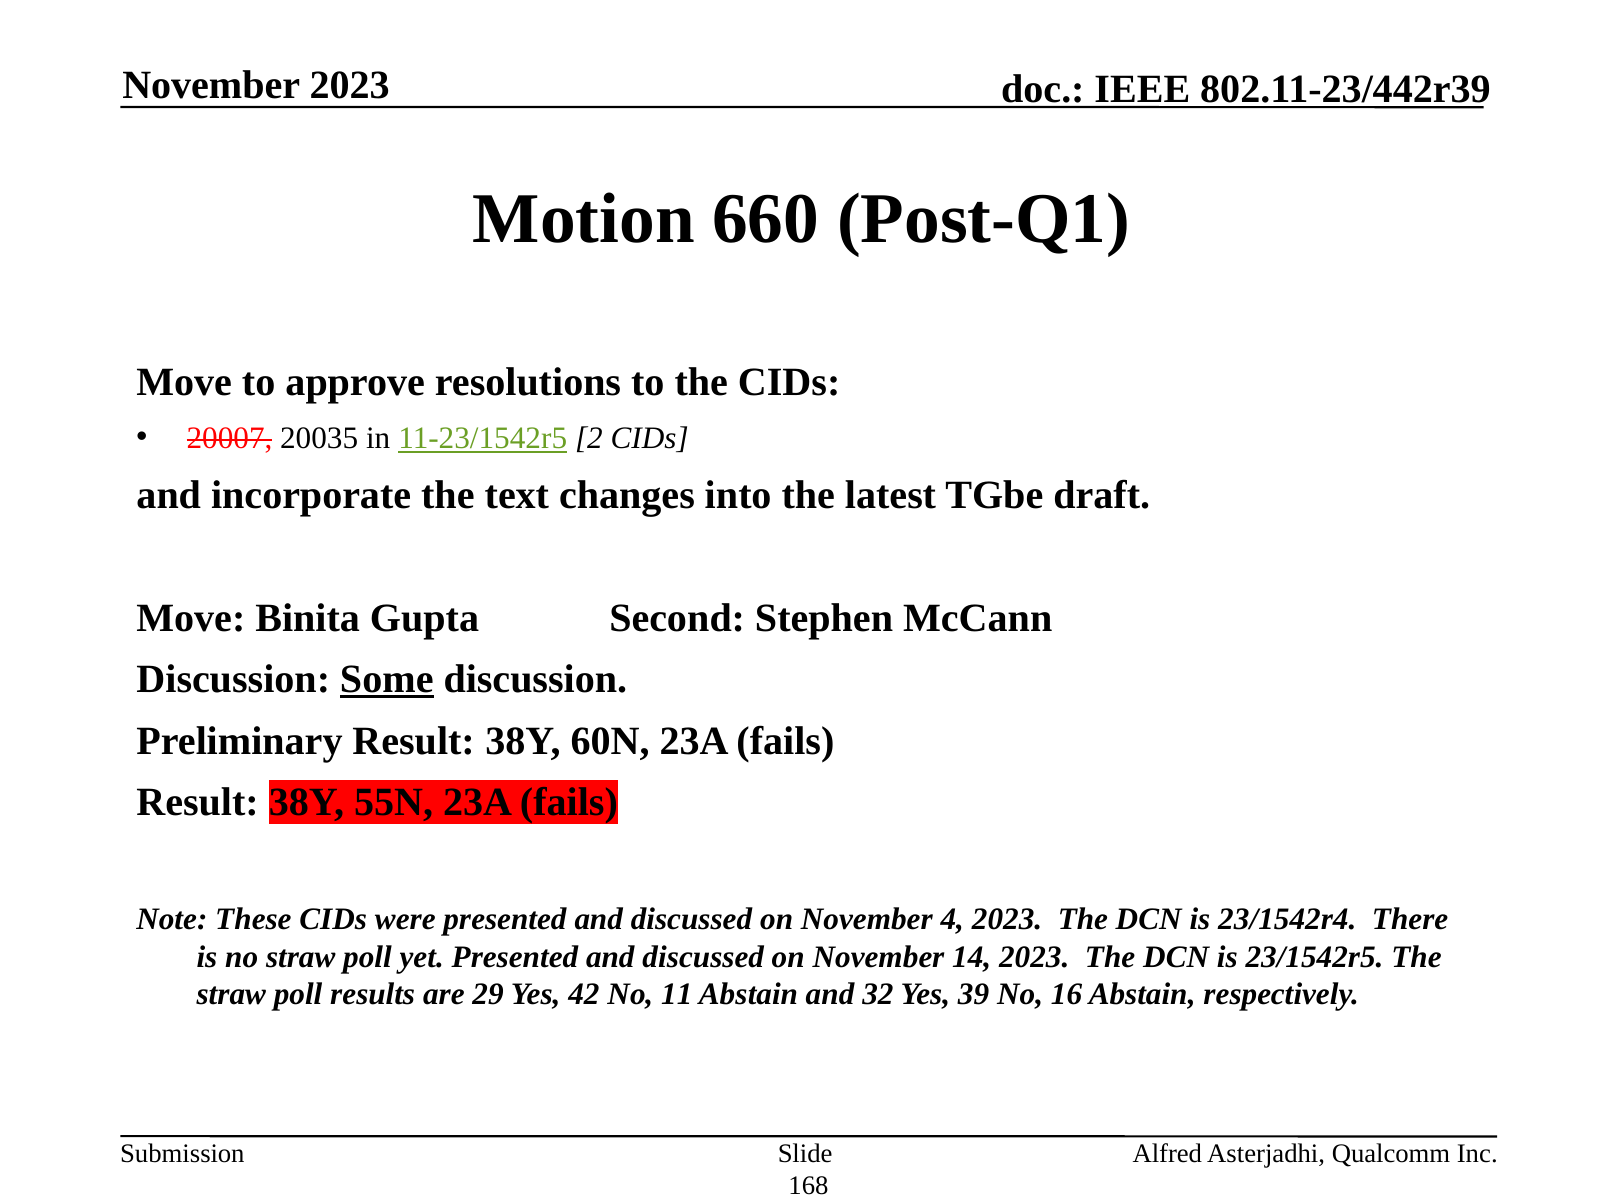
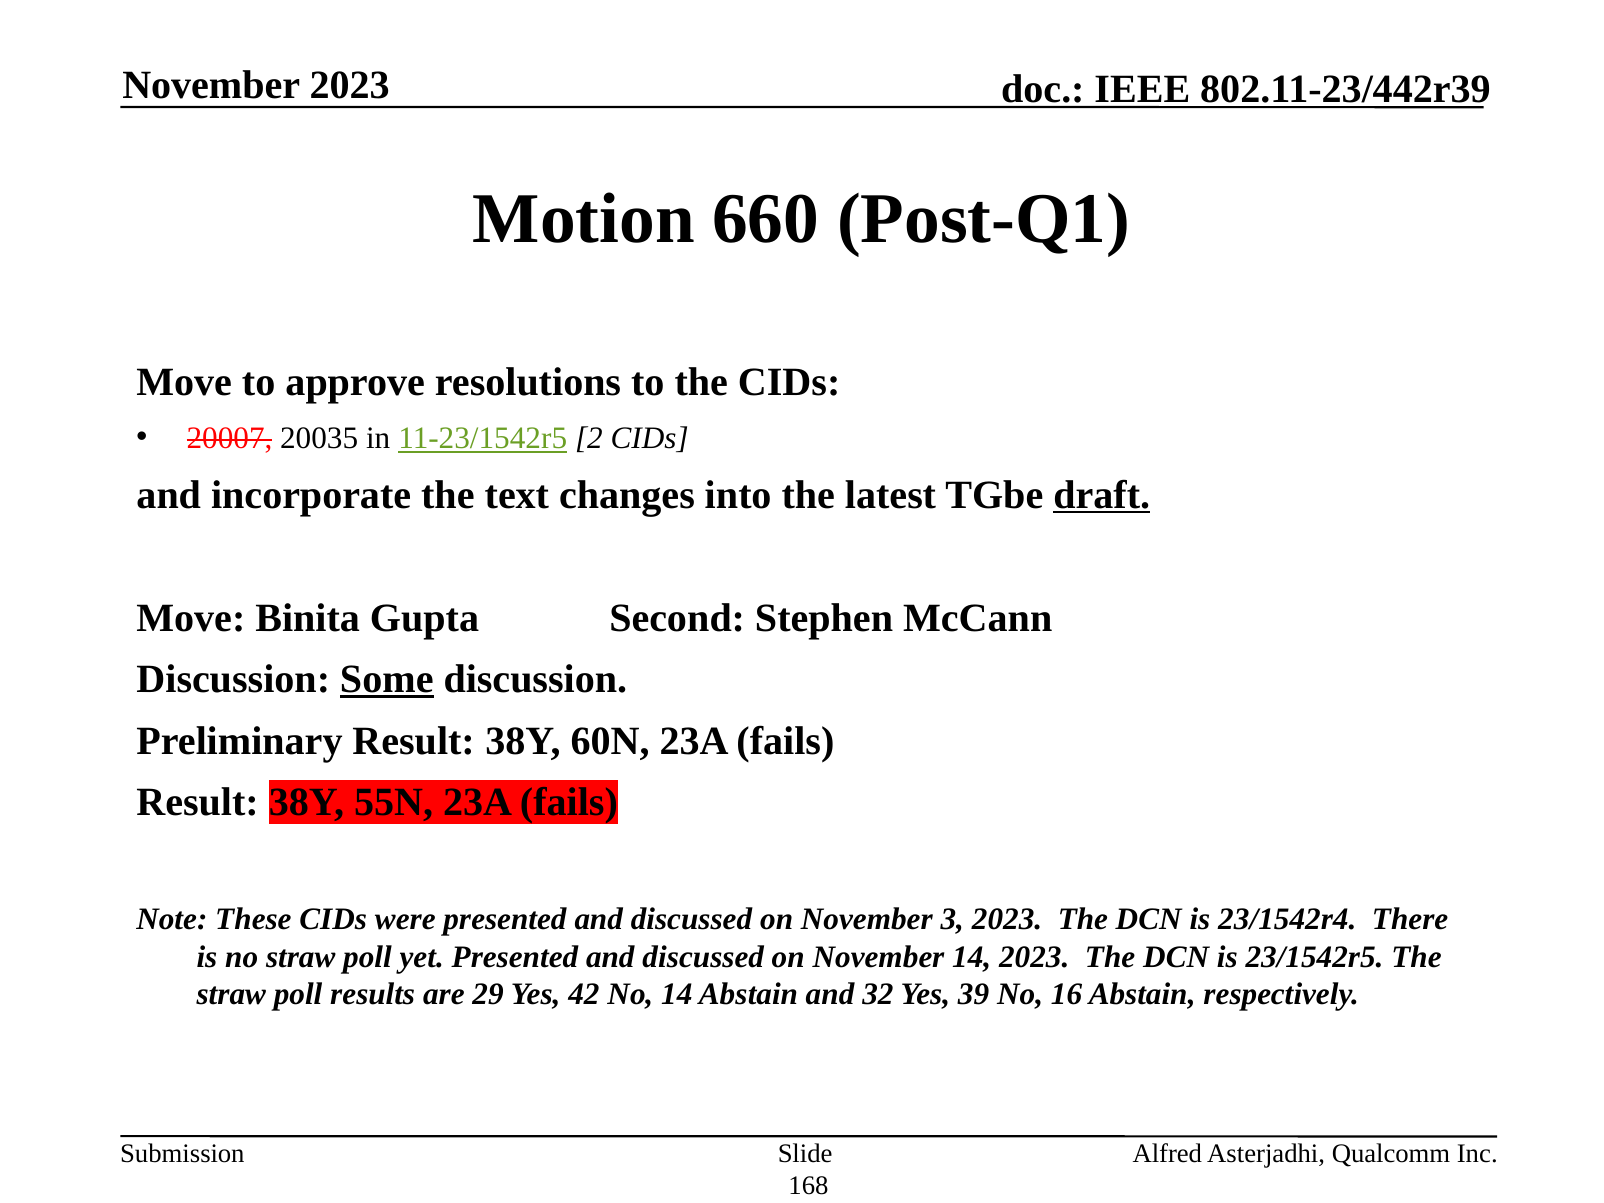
draft underline: none -> present (1102, 495)
4: 4 -> 3 (952, 919)
No 11: 11 -> 14 (677, 994)
